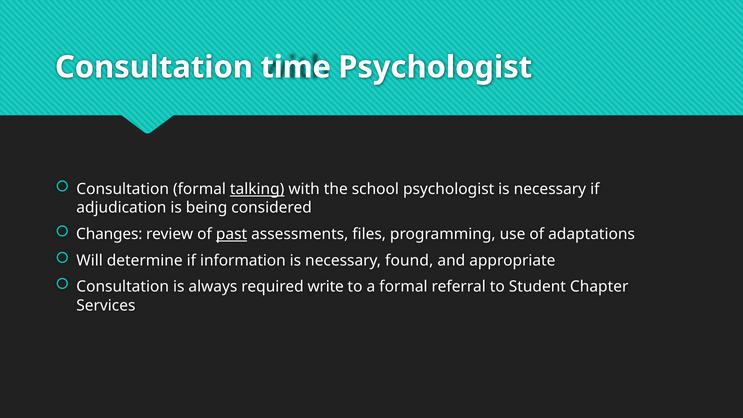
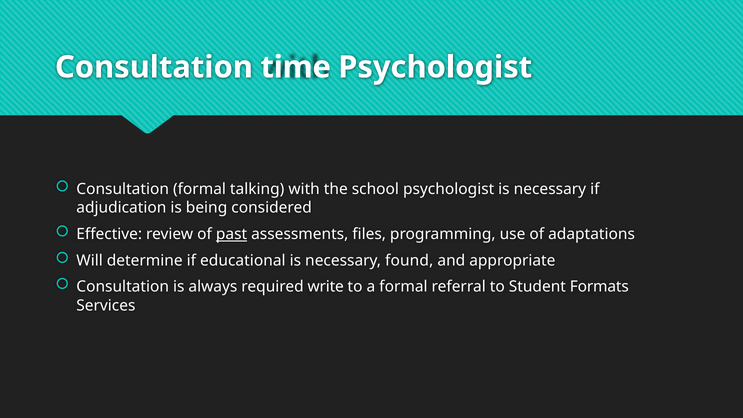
talking underline: present -> none (257, 189)
Changes: Changes -> Effective (109, 234)
information: information -> educational (243, 260)
Chapter: Chapter -> Formats (599, 287)
